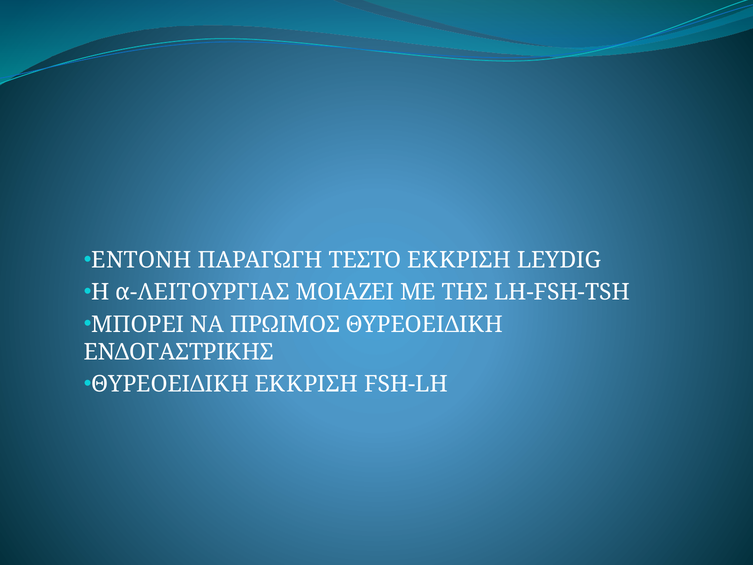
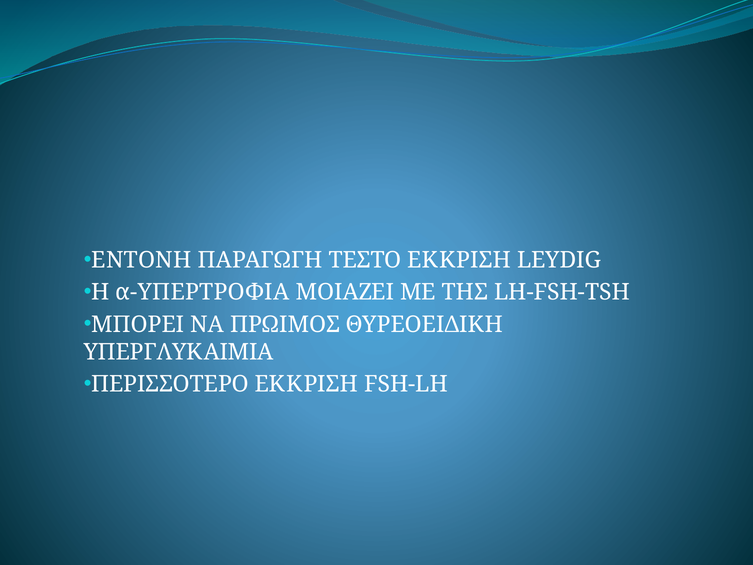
α-ΛΕΙΤΟΥΡΓΙΑΣ: α-ΛΕΙΤΟΥΡΓΙΑΣ -> α-ΥΠΕΡΤΡΟΦΙΑ (202, 292)
ΕΝΔΟΓΑΣΤΡΙΚΗΣ: ΕΝΔΟΓΑΣΤΡΙΚΗΣ -> ΥΠΕΡΓΛΥΚΑΙΜΙΑ (179, 352)
ΘΥΡΕΟΕΙΔΙΚΗ: ΘΥΡΕΟΕΙΔΙΚΗ -> ΠΕΡΙΣΣΟΤΕΡΟ (170, 384)
